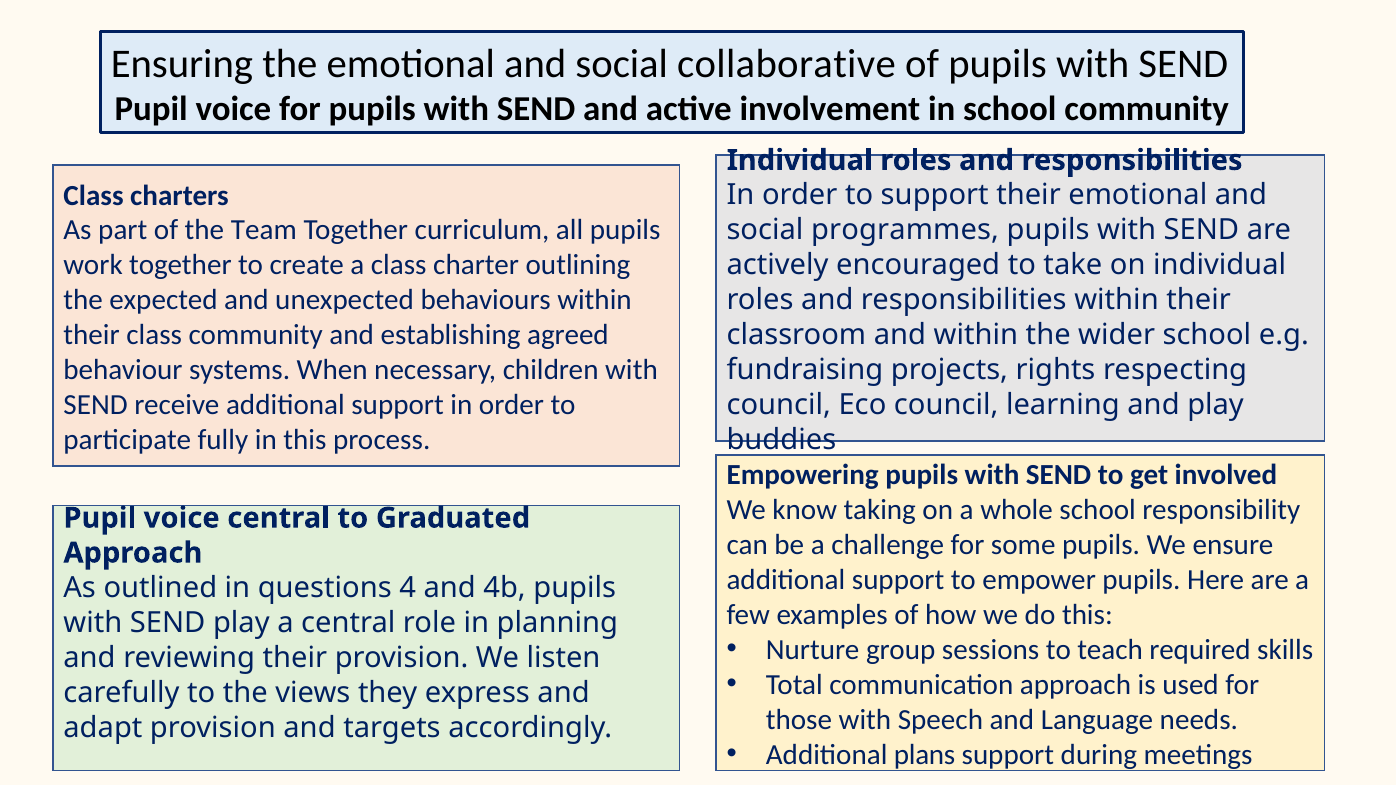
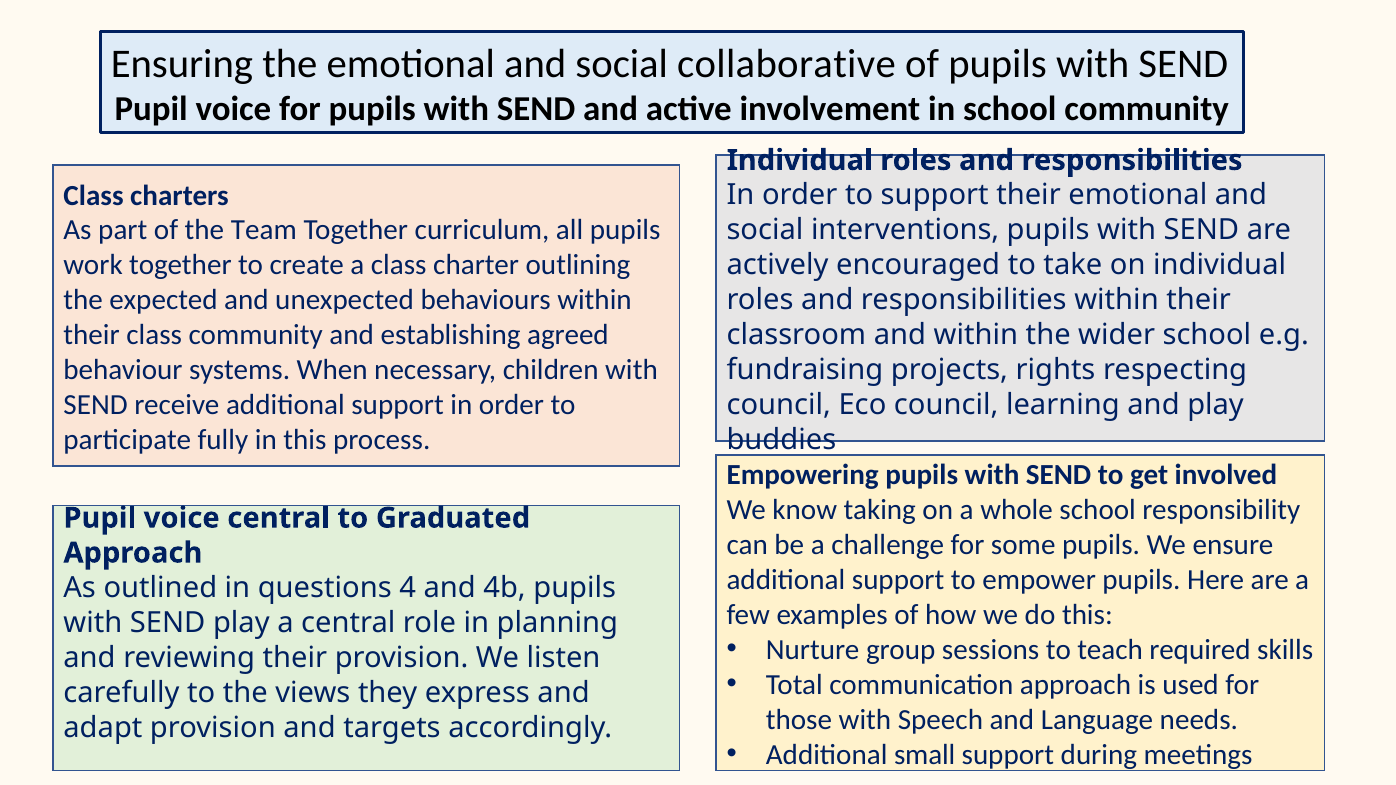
programmes: programmes -> interventions (905, 230)
plans: plans -> small (925, 755)
